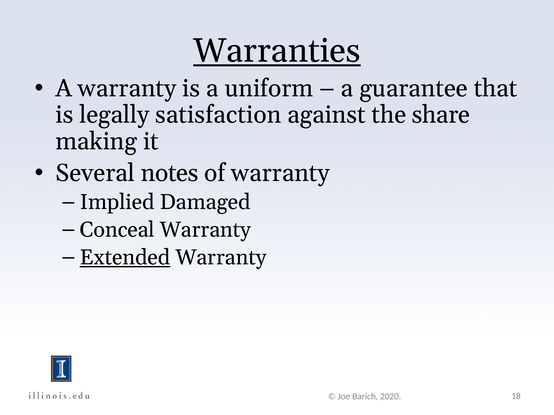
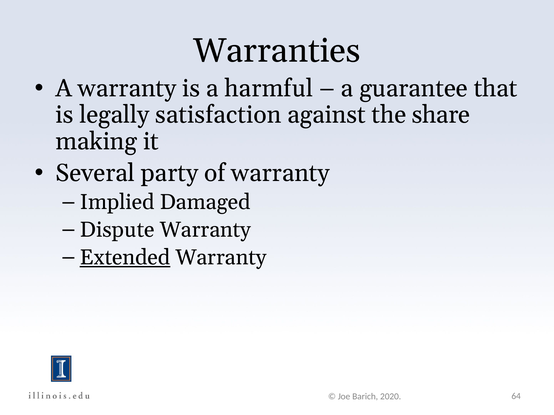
Warranties underline: present -> none (277, 51)
uniform: uniform -> harmful (269, 88)
notes: notes -> party (170, 173)
Conceal: Conceal -> Dispute (117, 230)
18: 18 -> 64 (516, 397)
